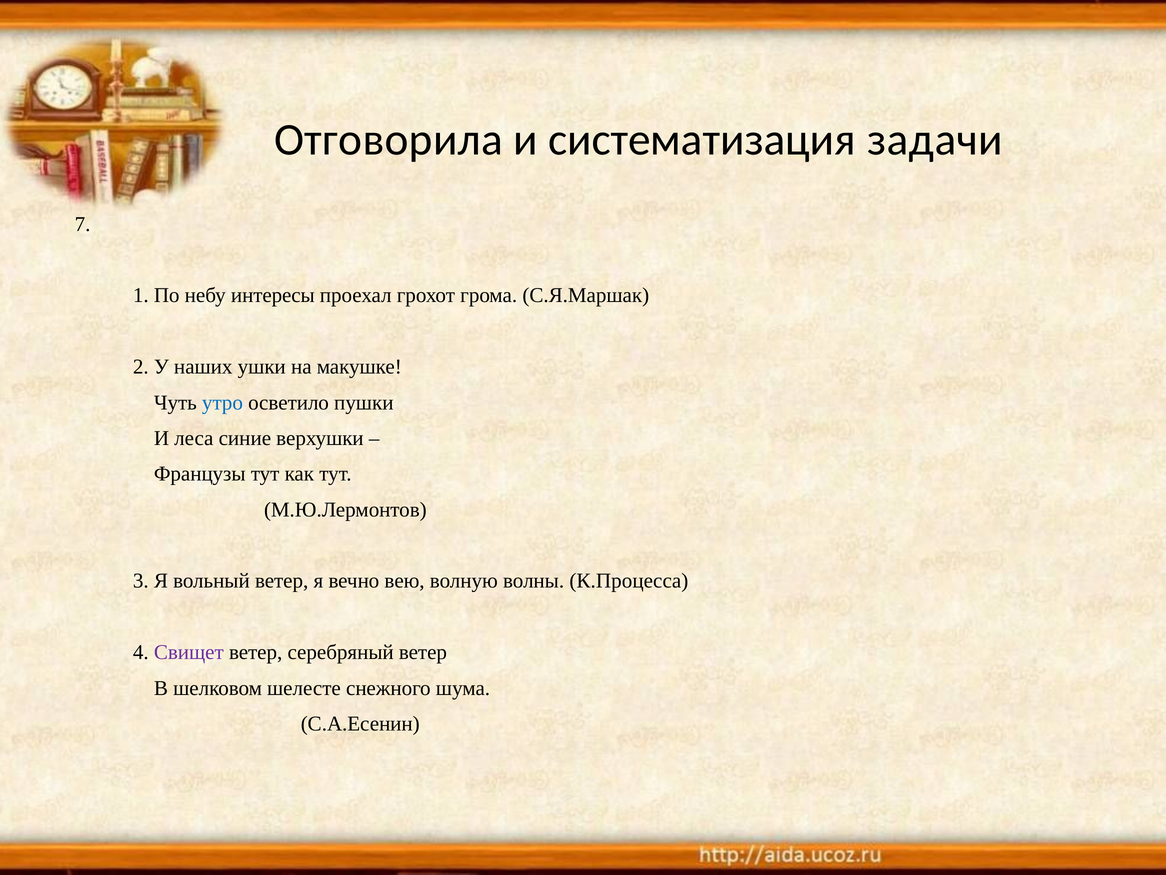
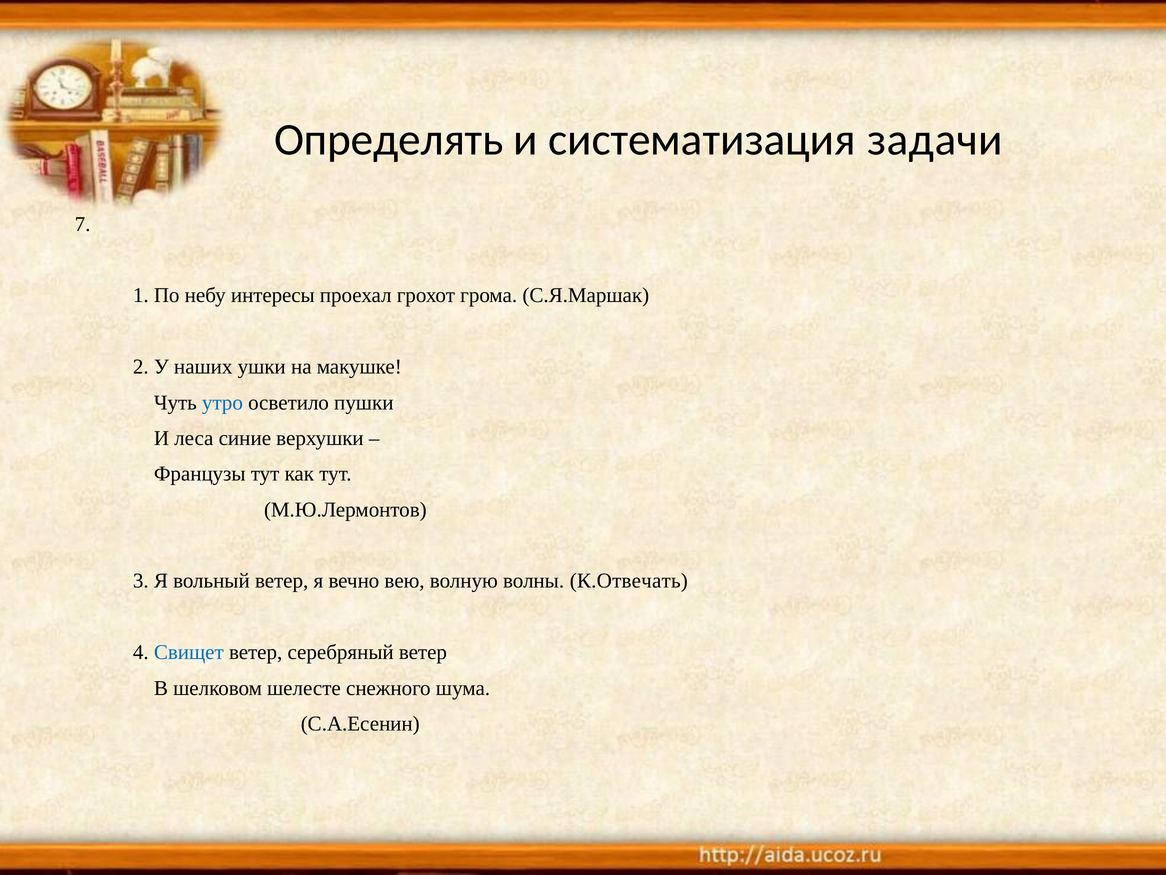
Отговорила: Отговорила -> Определять (389, 140)
К.Процесса: К.Процесса -> К.Отвечать (629, 581)
Свищет colour: purple -> blue (189, 652)
